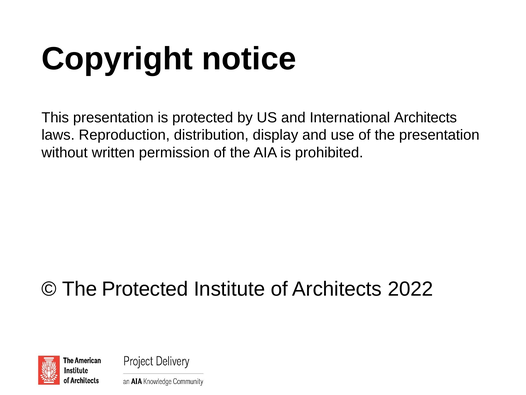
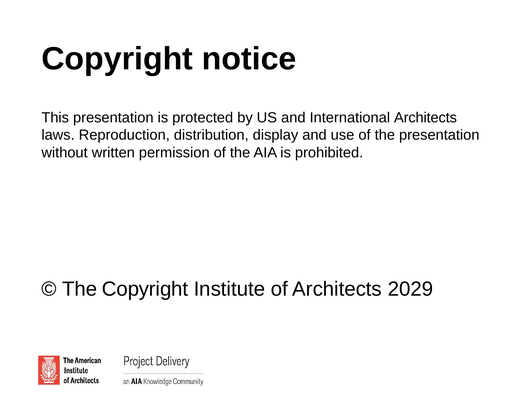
The Protected: Protected -> Copyright (145, 289)
2022: 2022 -> 2029 (411, 289)
